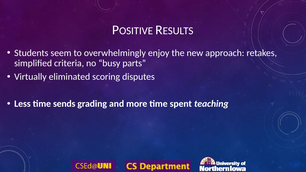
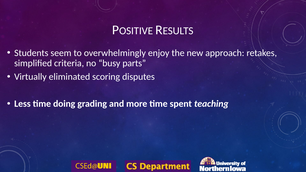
sends: sends -> doing (64, 104)
